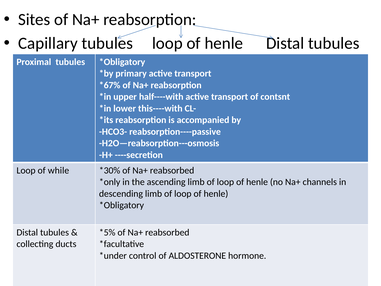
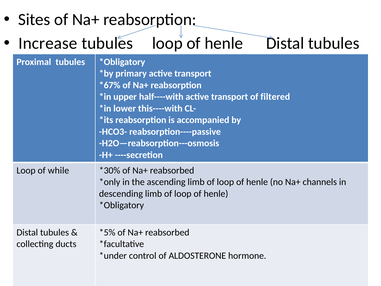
Capillary: Capillary -> Increase (48, 43)
contsnt: contsnt -> filtered (275, 97)
